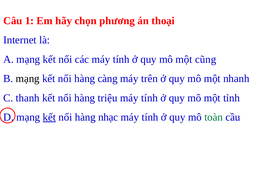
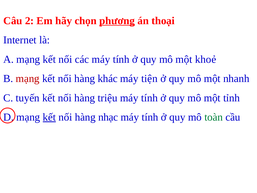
1: 1 -> 2 (29, 21)
phương underline: none -> present (117, 21)
cũng: cũng -> khoẻ (206, 59)
mạng colour: black -> red (28, 78)
càng: càng -> khác (108, 78)
trên: trên -> tiện (149, 78)
thanh: thanh -> tuyến (28, 98)
